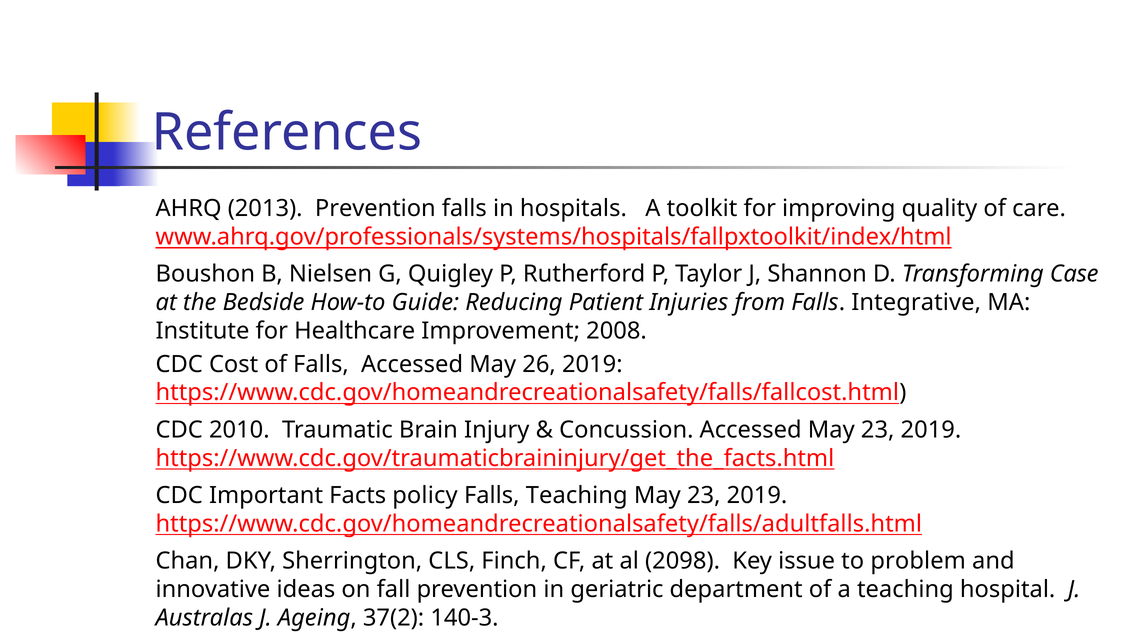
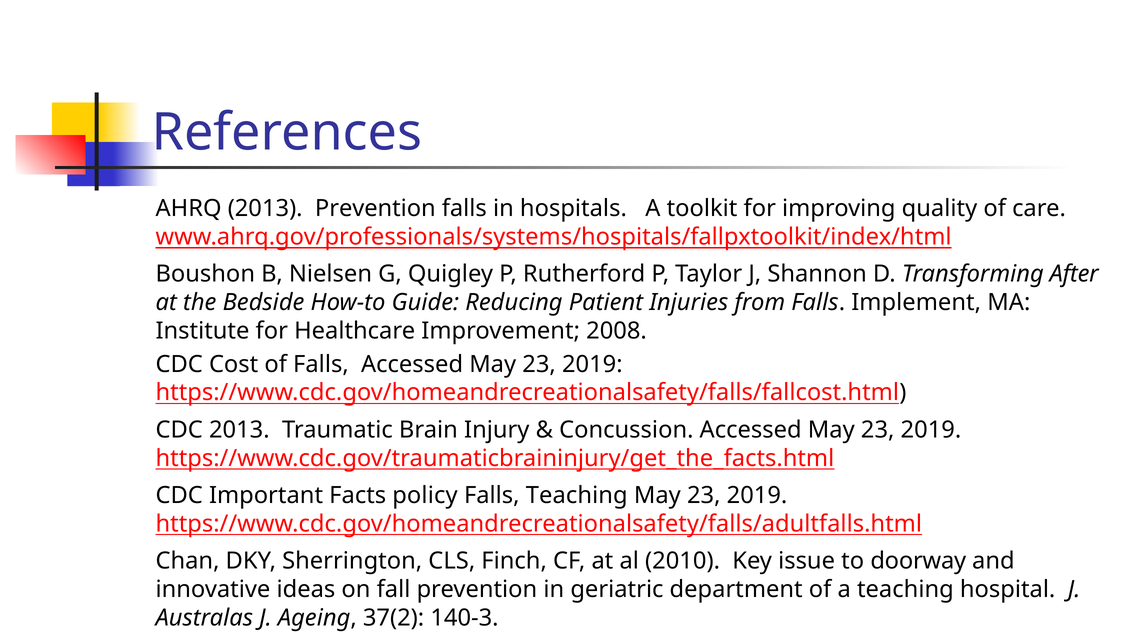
Case: Case -> After (1074, 274)
Integrative: Integrative -> Implement (916, 302)
Falls Accessed May 26: 26 -> 23 (539, 364)
CDC 2010: 2010 -> 2013 (239, 429)
2098: 2098 -> 2010 (683, 561)
problem: problem -> doorway (918, 561)
